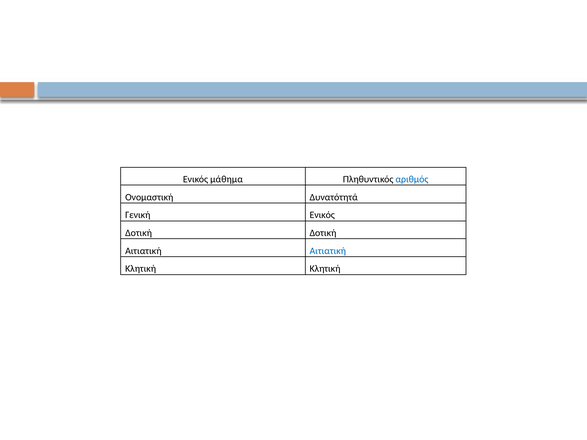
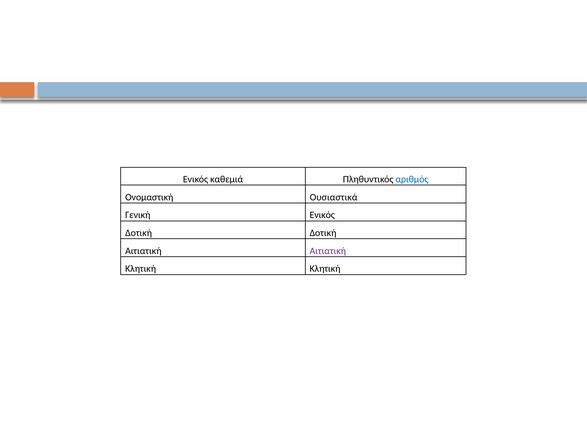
μάθημα: μάθημα -> καθεμιά (227, 179)
Δυνατότητά: Δυνατότητά -> Ουσιαστικά (334, 197)
Αιτιατική colour: blue -> purple (328, 251)
